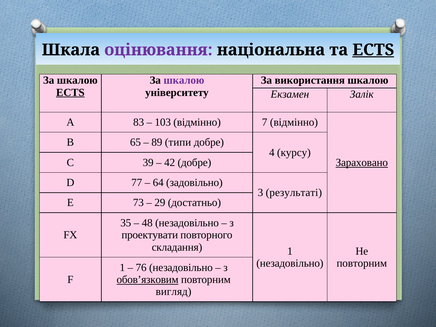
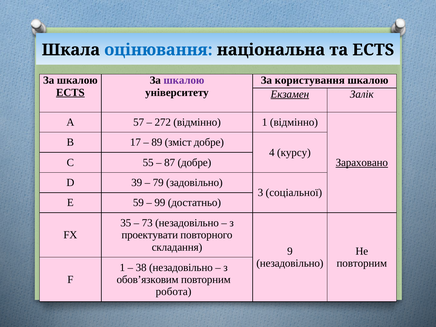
оцінювання colour: purple -> blue (158, 50)
ECTS underline: present -> none (373, 50)
використання: використання -> користування (310, 80)
Екзамен underline: none -> present (290, 94)
83: 83 -> 57 (139, 122)
103: 103 -> 272 (163, 122)
відмінно 7: 7 -> 1 (265, 122)
65: 65 -> 17 (135, 142)
типи: типи -> зміст (178, 142)
39: 39 -> 55 (148, 162)
42: 42 -> 87 (170, 162)
77: 77 -> 39 (137, 183)
64: 64 -> 79 (158, 183)
результаті: результаті -> соціальної (294, 193)
73: 73 -> 59 (138, 203)
29: 29 -> 99 (160, 203)
48: 48 -> 73 (147, 223)
складання 1: 1 -> 9 (290, 251)
76: 76 -> 38 (141, 268)
обов’язковим underline: present -> none (148, 280)
вигляд: вигляд -> робота (174, 292)
